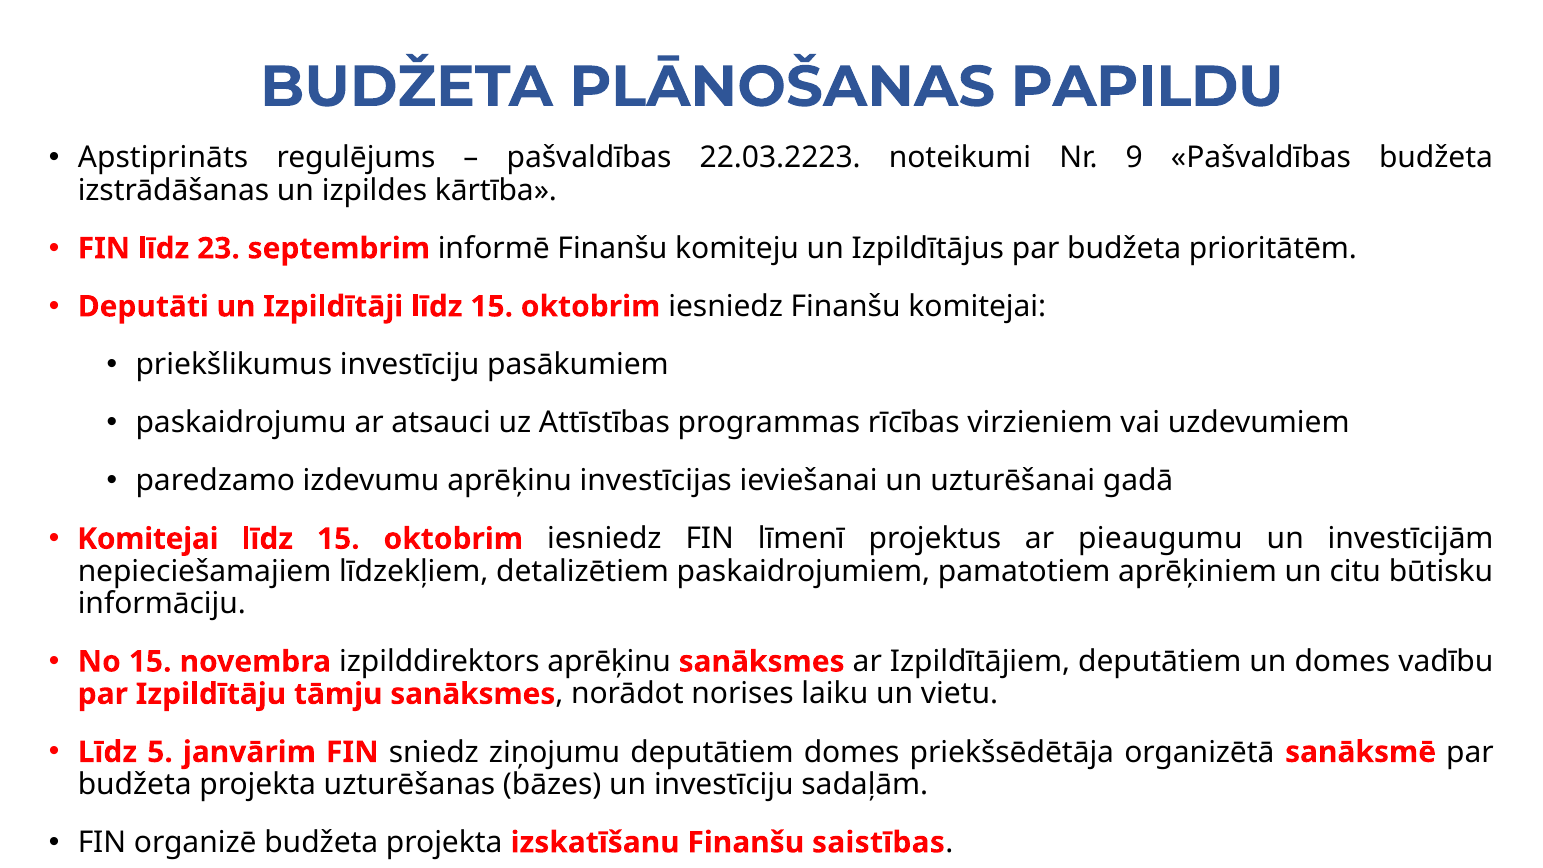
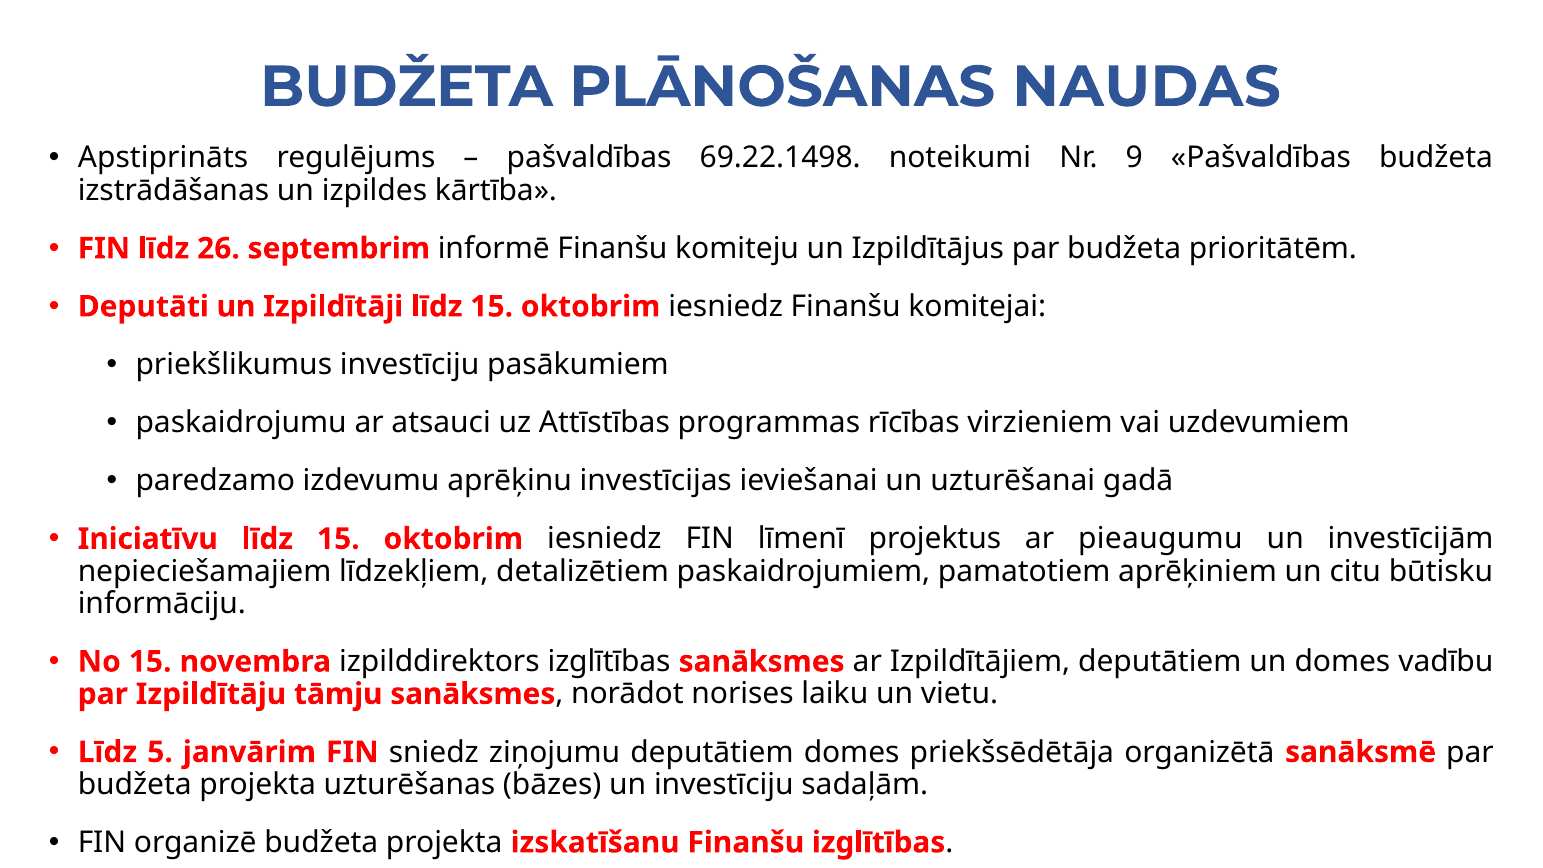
PAPILDU: PAPILDU -> NAUDAS (1147, 87)
22.03.2223: 22.03.2223 -> 69.22.1498 (780, 158)
23: 23 -> 26 (218, 248)
Komitejai: Komitejai -> Iniciatīvu (148, 539)
izpilddirektors aprēķinu: aprēķinu -> izglītības (609, 662)
Finanšu saistības: saistības -> izglītības (879, 842)
